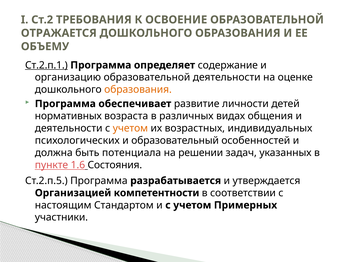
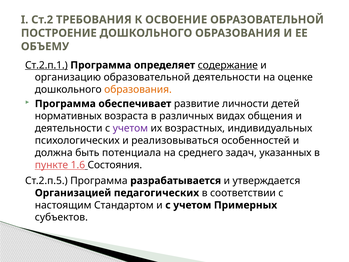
ОТРАЖАЕТСЯ: ОТРАЖАЕТСЯ -> ПОСТРОЕНИЕ (59, 33)
содержание underline: none -> present (228, 65)
учетом colour: orange -> purple (130, 128)
образовательный: образовательный -> реализовываться (175, 140)
решении: решении -> среднего (201, 153)
компетентности: компетентности -> педагогических (156, 193)
участники: участники -> субъектов (61, 217)
